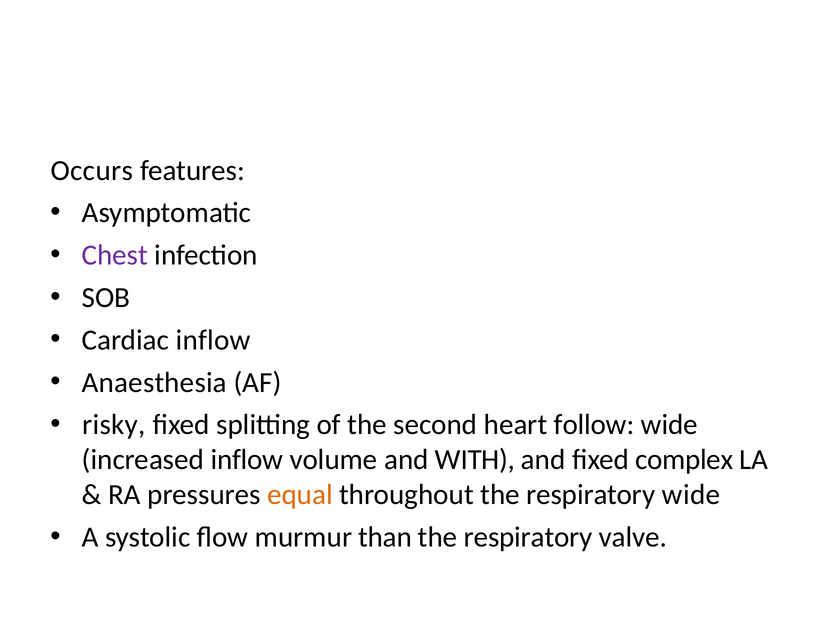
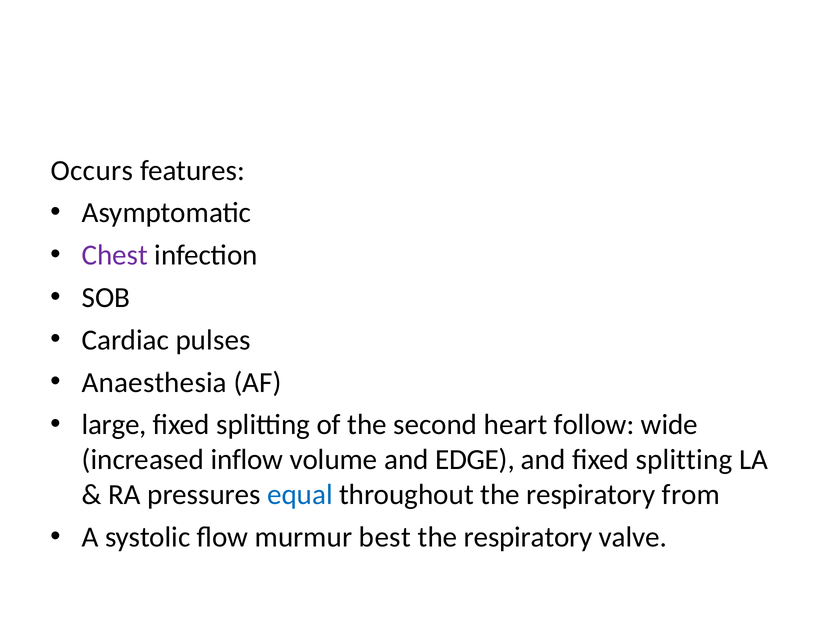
Cardiac inflow: inflow -> pulses (213, 340)
risky: risky -> large (114, 425)
WITH: WITH -> EDGE (475, 460)
and fixed complex: complex -> splitting (684, 460)
equal colour: orange -> blue (300, 495)
respiratory wide: wide -> from (691, 495)
than: than -> best (385, 537)
